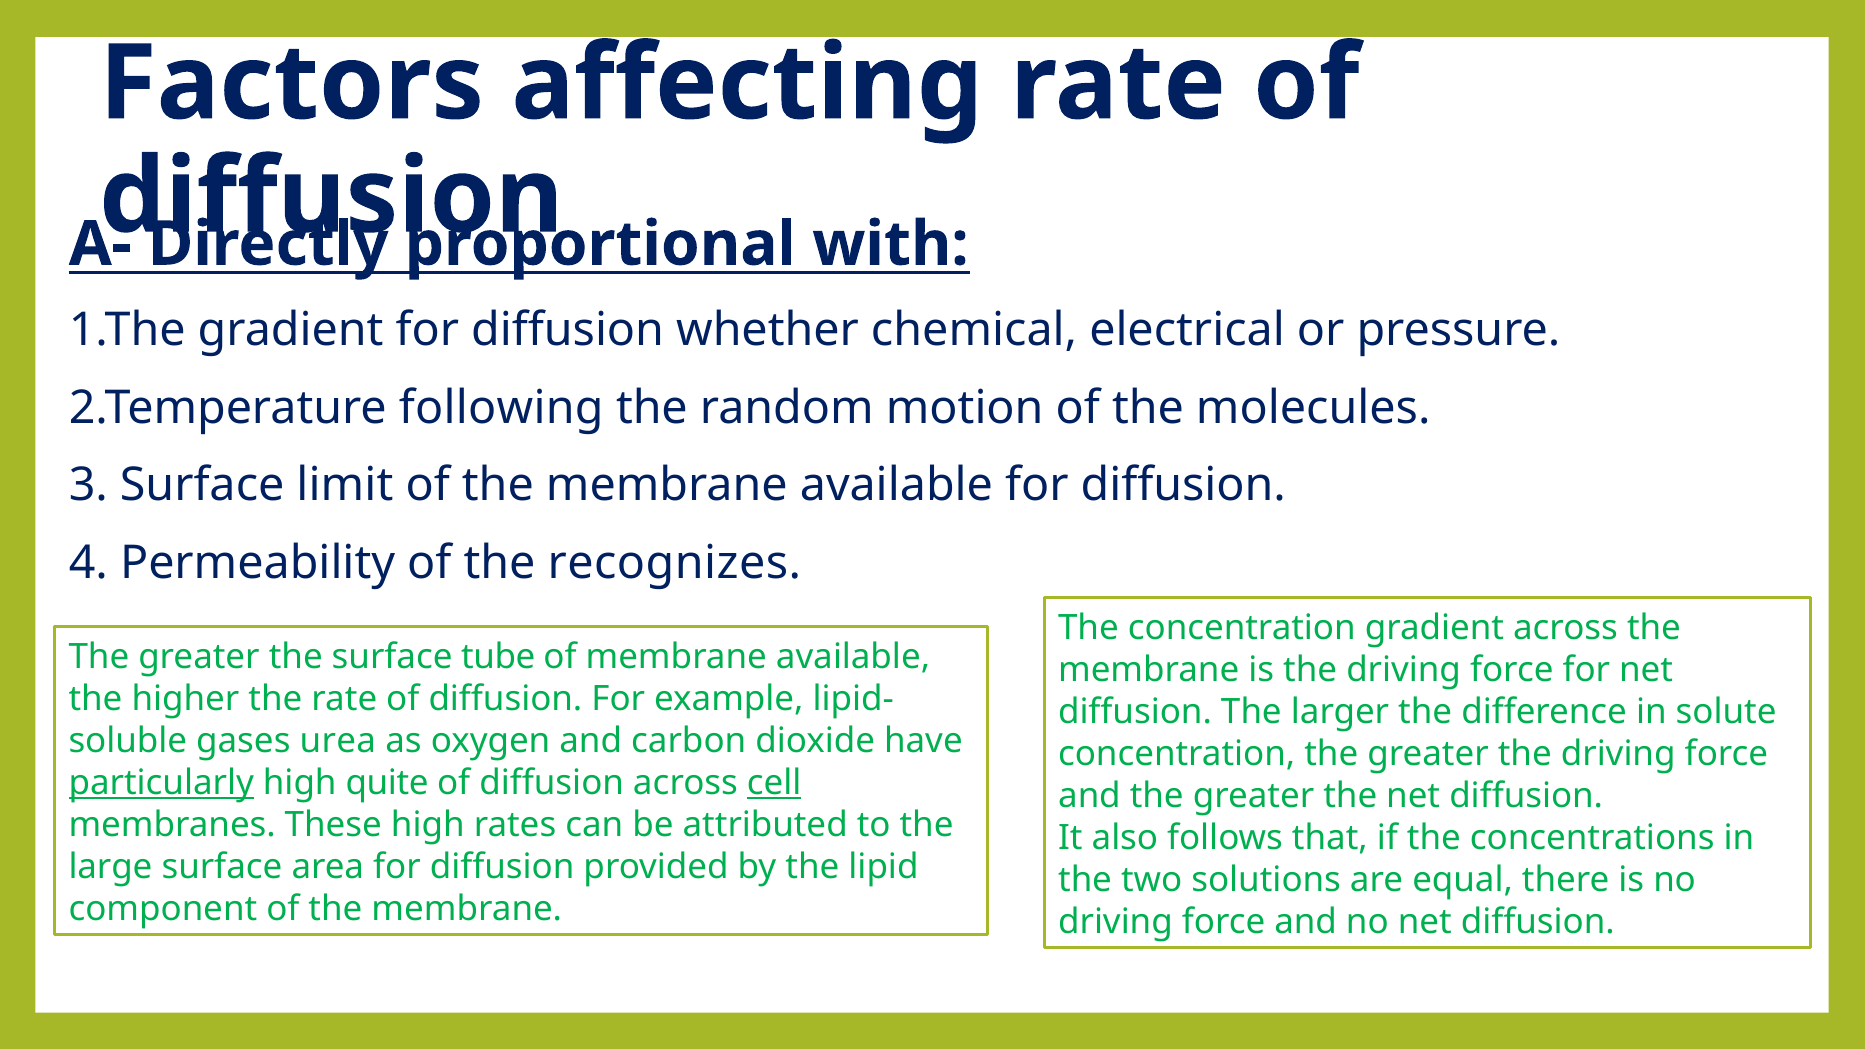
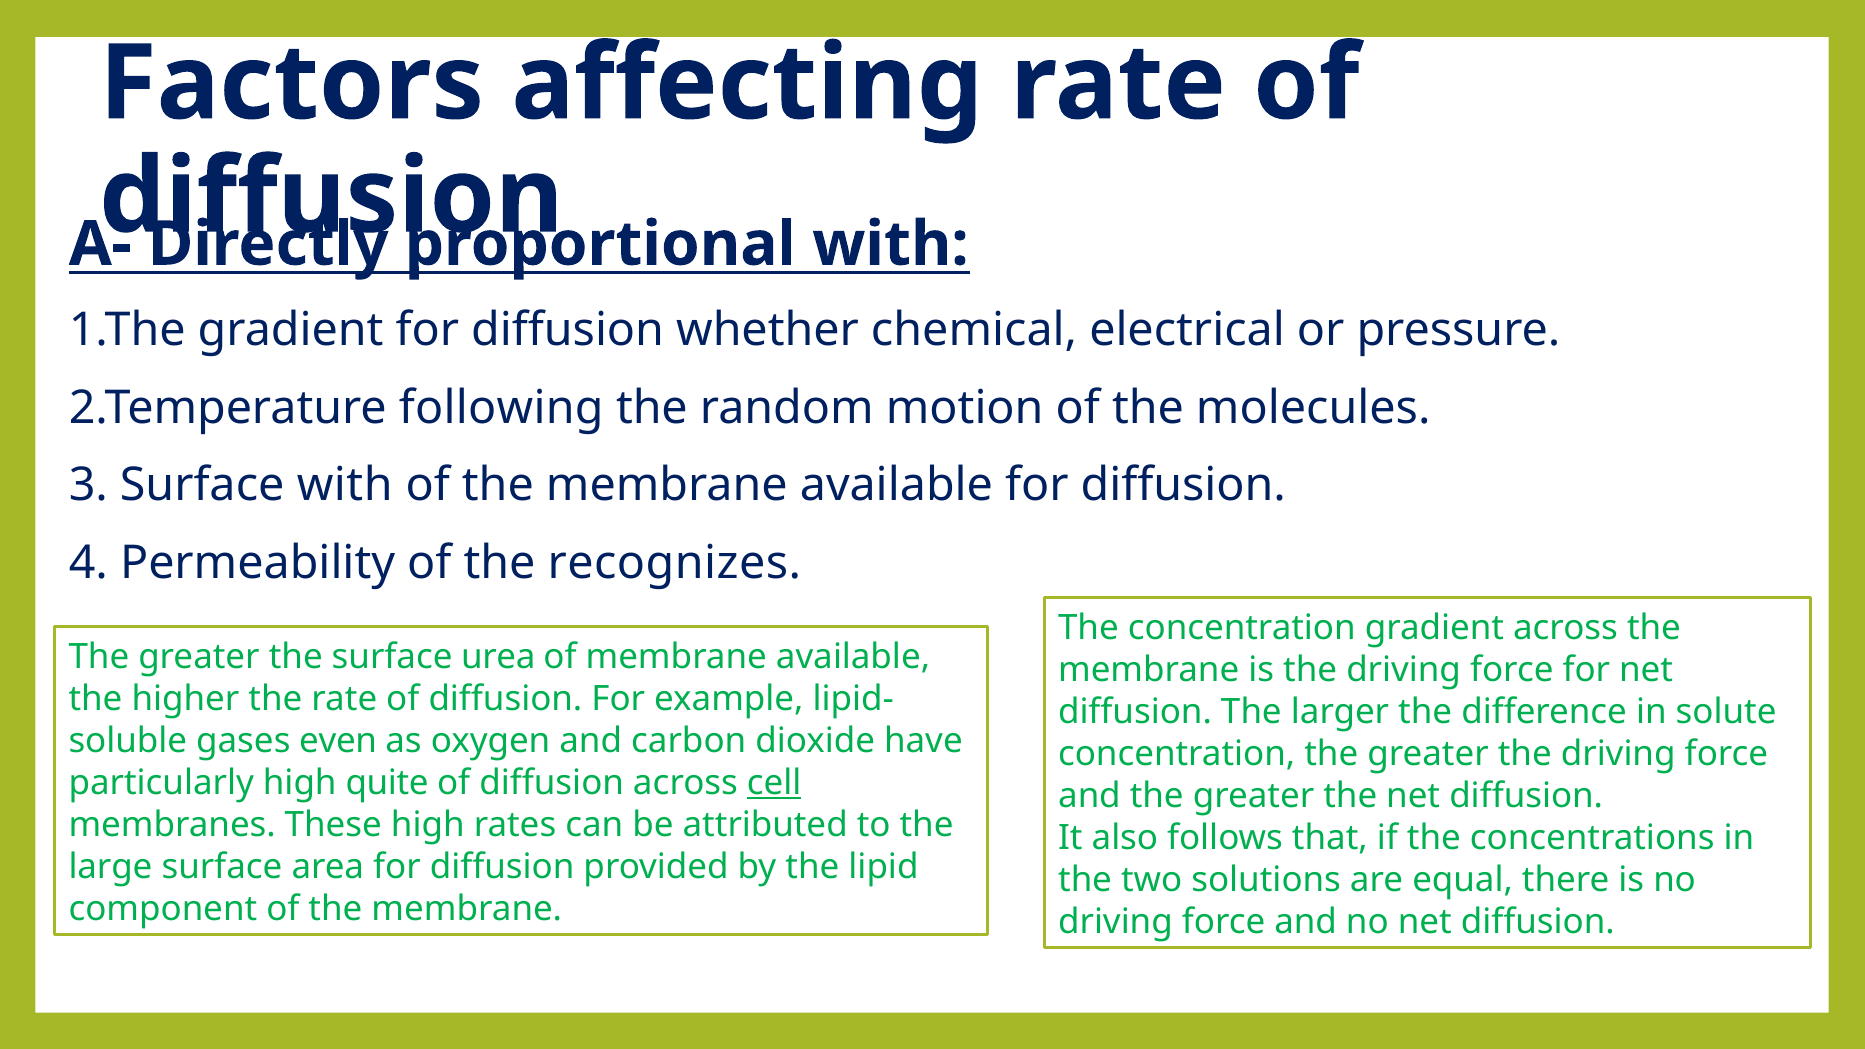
Surface limit: limit -> with (345, 485)
tube: tube -> urea (498, 657)
urea: urea -> even (338, 741)
particularly underline: present -> none (161, 783)
